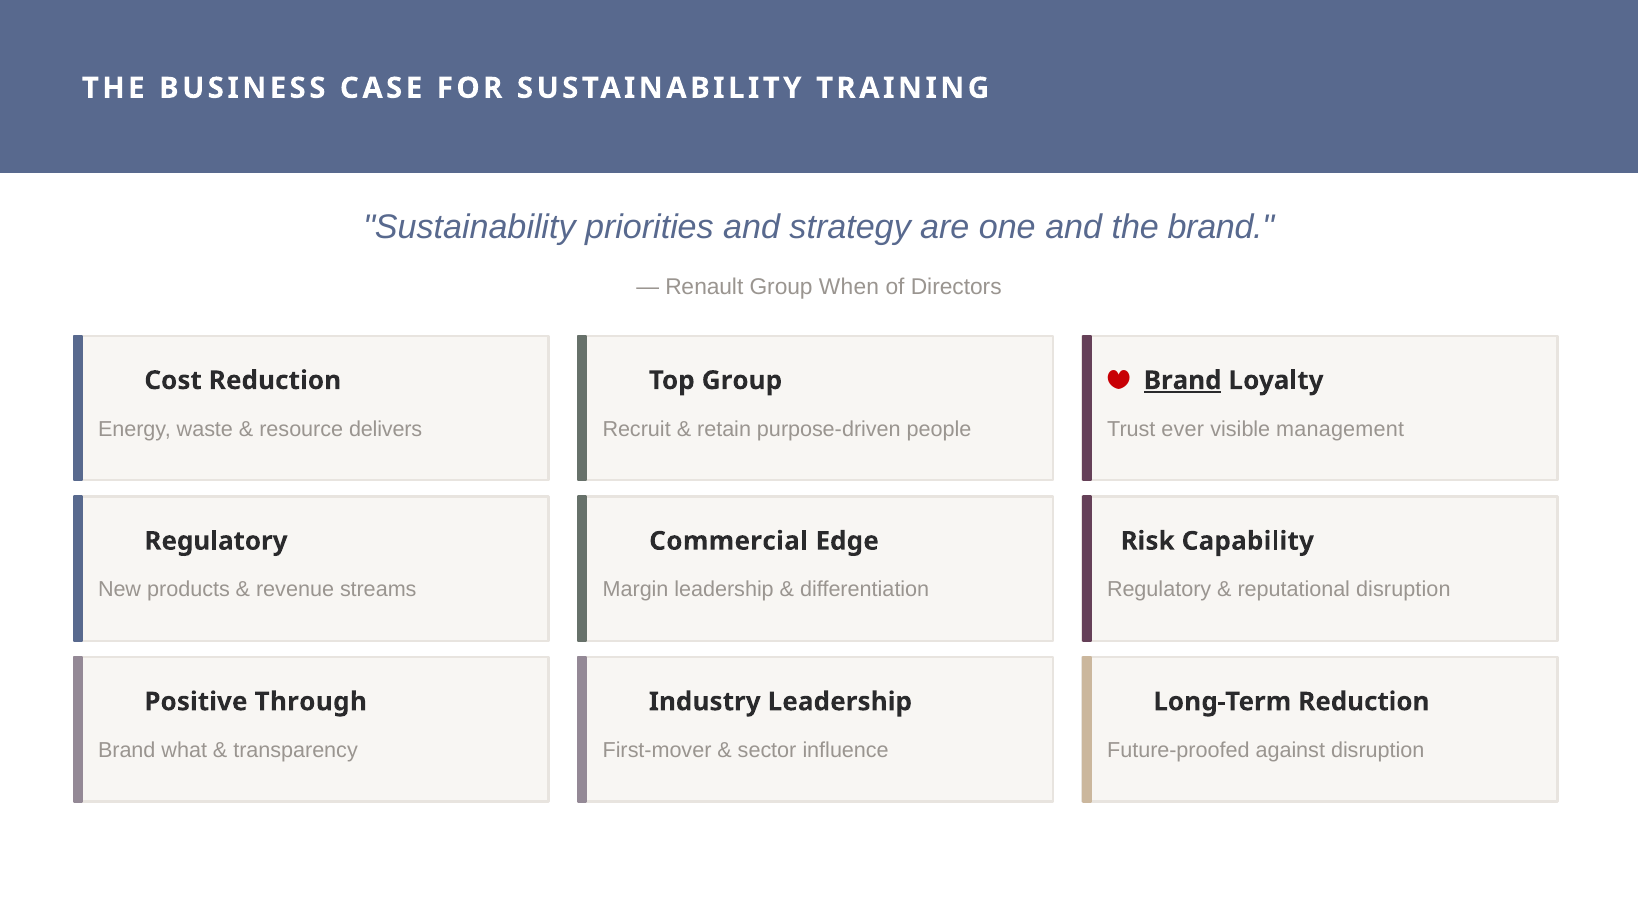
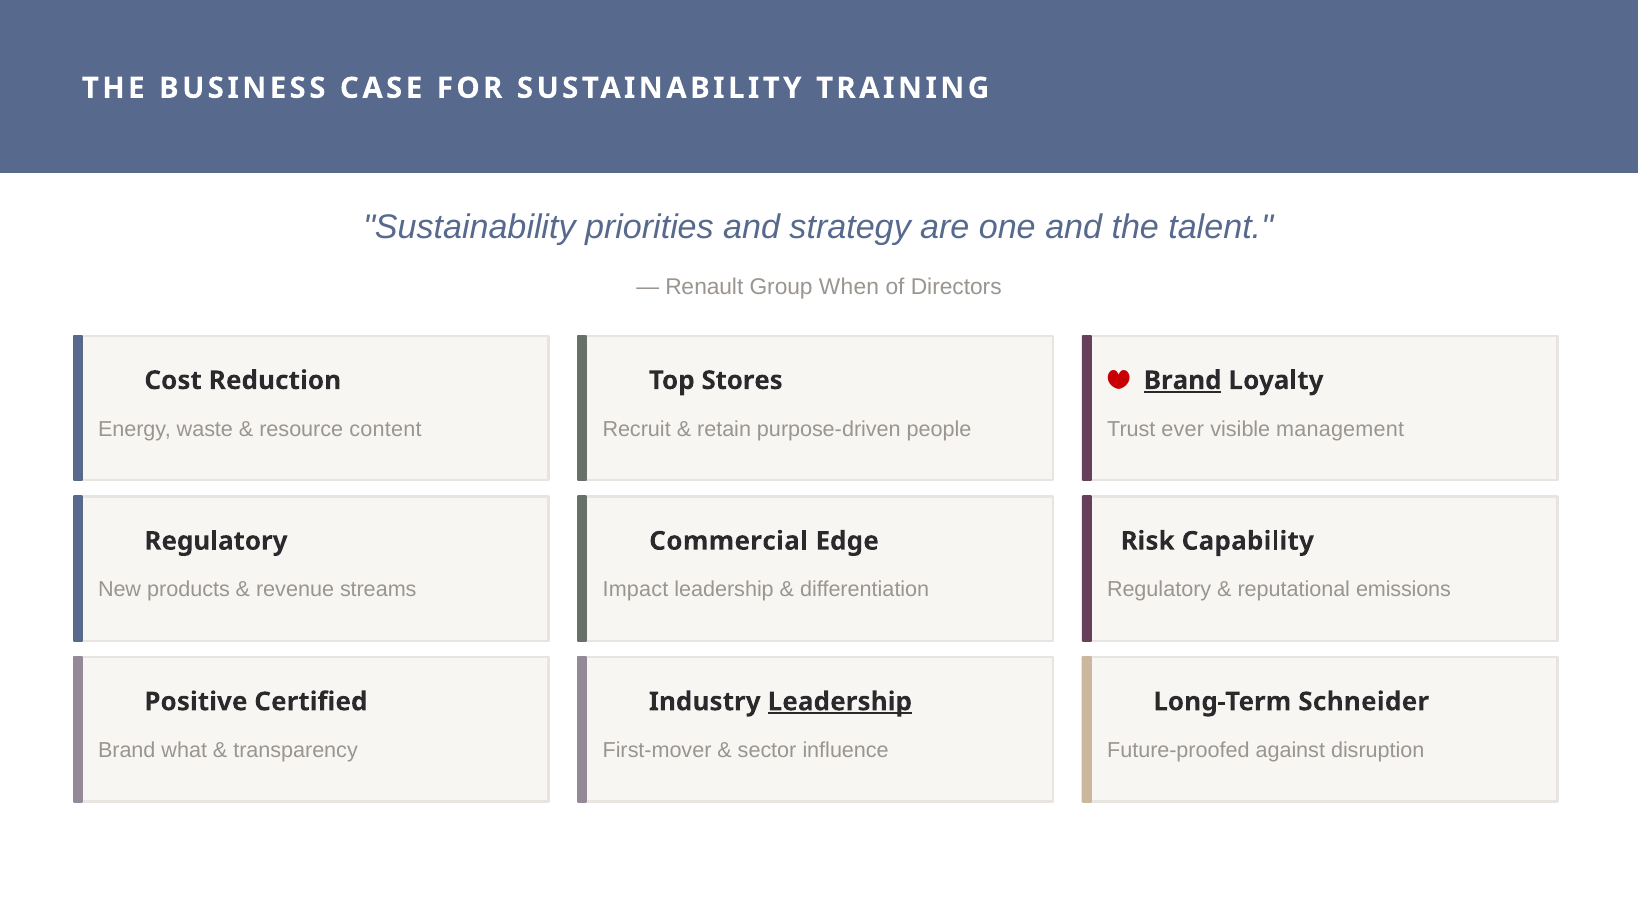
the brand: brand -> talent (1221, 227)
Top Group: Group -> Stores (742, 380)
delivers: delivers -> content (385, 429)
Margin: Margin -> Impact (635, 589)
reputational disruption: disruption -> emissions (1403, 589)
Through: Through -> Certified (311, 701)
Leadership underline: none -> present (840, 701)
Long-Term Reduction: Reduction -> Schneider (1364, 701)
